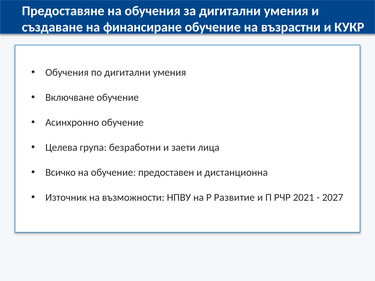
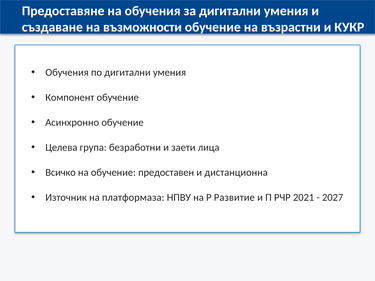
финансиране: финансиране -> възможности (142, 27)
Включване: Включване -> Компонент (70, 98)
възможности: възможности -> платформаза (133, 198)
